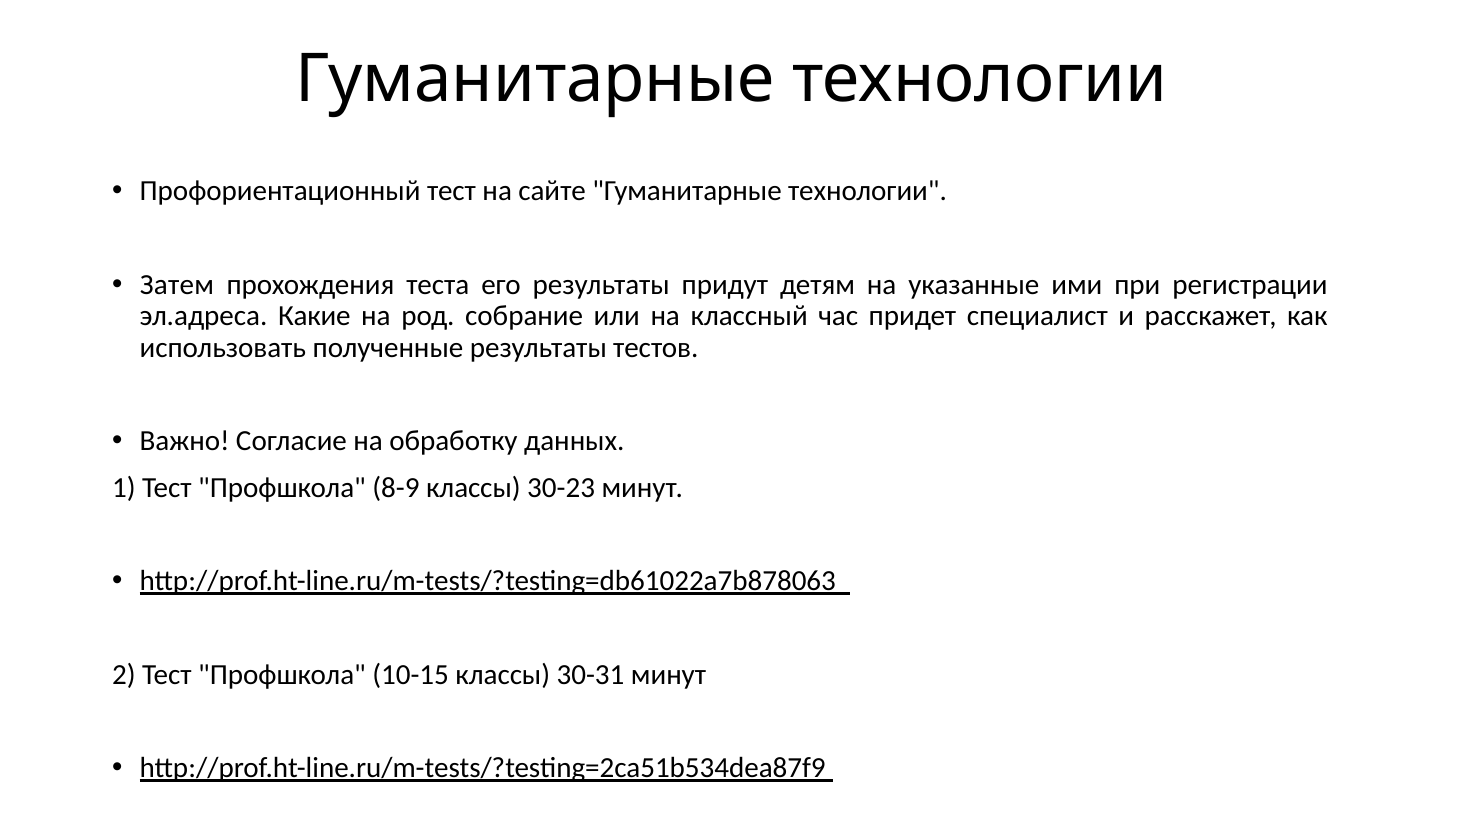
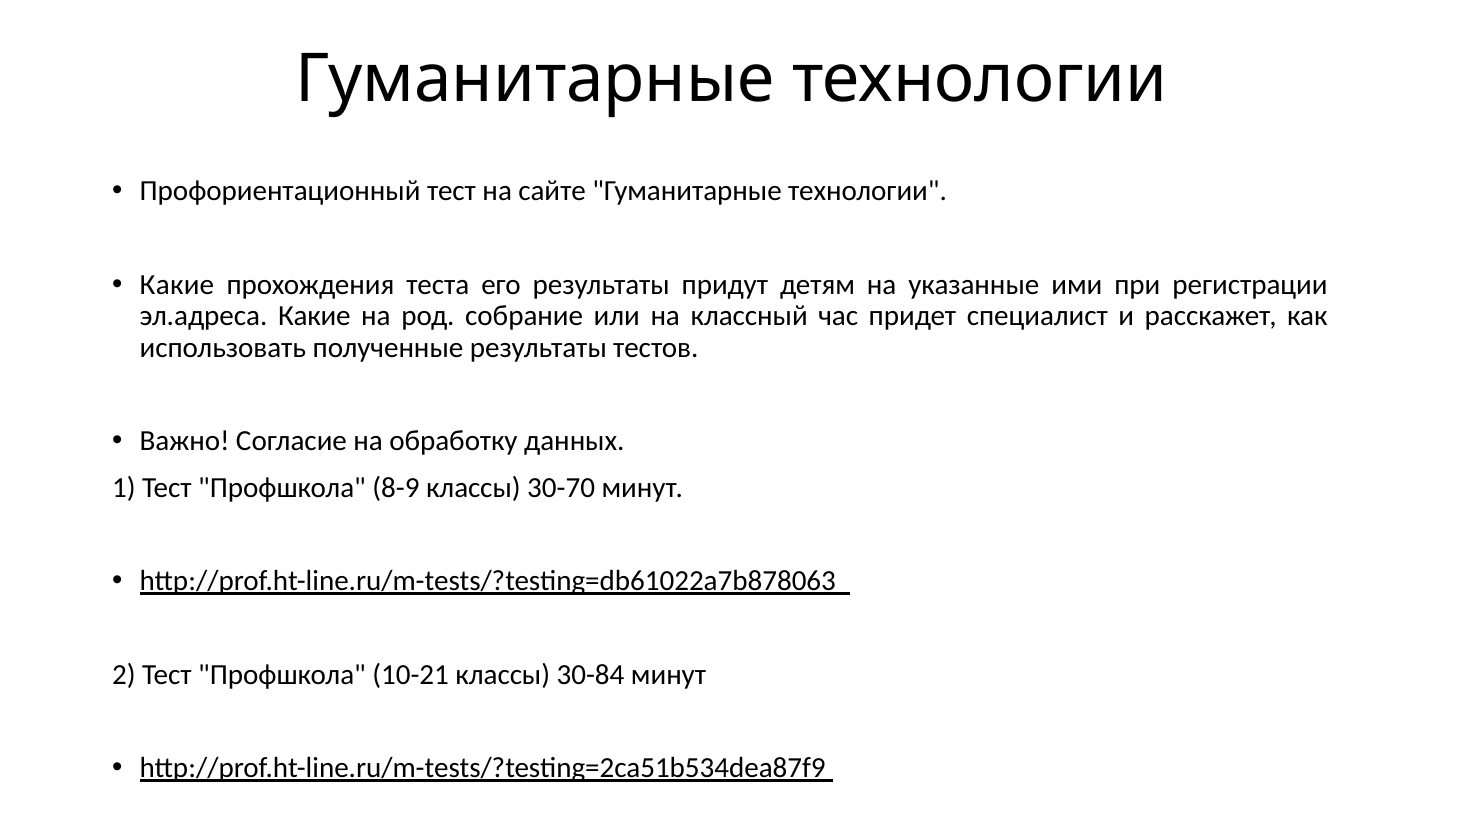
Затем: Затем -> Какие (177, 285)
30-23: 30-23 -> 30-70 (561, 488)
10-15: 10-15 -> 10-21 (411, 675)
30-31: 30-31 -> 30-84 (591, 675)
